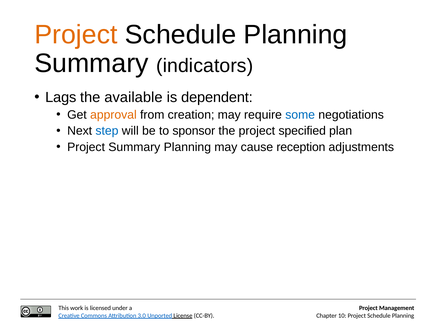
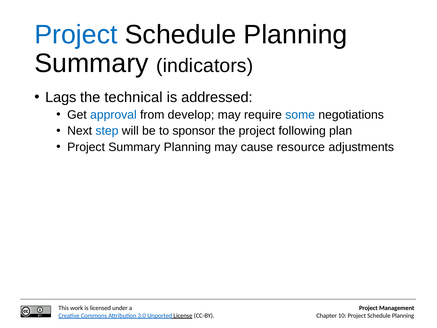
Project colour: orange -> blue (76, 35)
available: available -> technical (133, 97)
dependent: dependent -> addressed (217, 97)
approval colour: orange -> blue (113, 115)
creation: creation -> develop (191, 115)
specified: specified -> following (302, 131)
reception: reception -> resource (301, 147)
